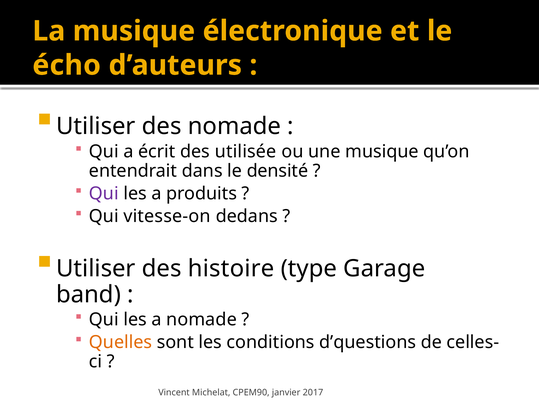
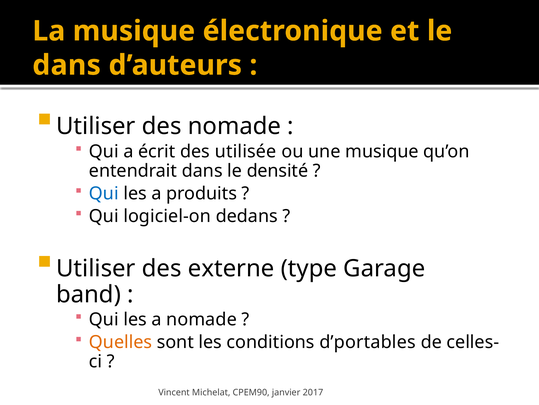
écho: écho -> dans (67, 65)
Qui colour: purple -> blue (104, 193)
vitesse-on: vitesse-on -> logiciel-on (167, 216)
histoire: histoire -> externe (231, 268)
d’questions: d’questions -> d’portables (368, 342)
